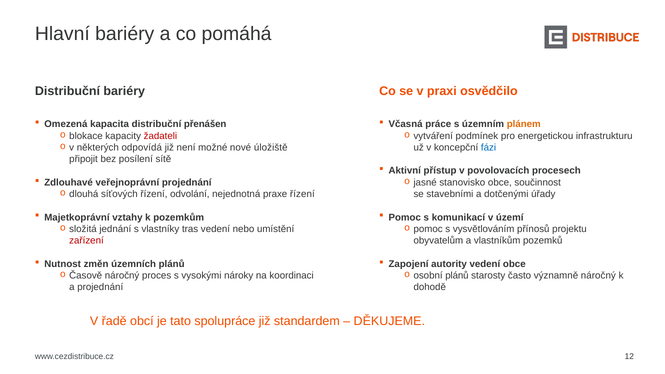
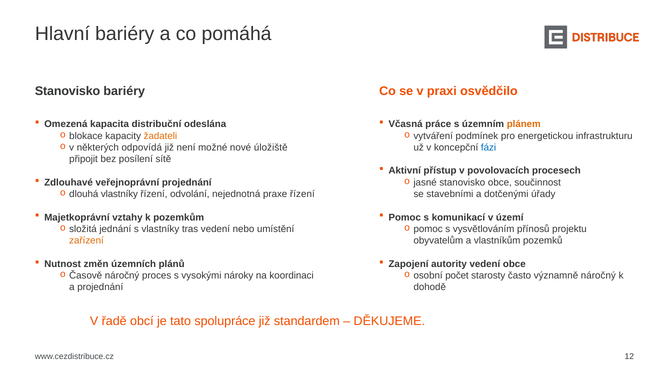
Distribuční: Distribuční -> Stanovisko (68, 91)
přenášen: přenášen -> odeslána (205, 124)
žadateli colour: red -> orange (160, 136)
dlouhá síťových: síťových -> vlastníky (119, 194)
zařízení colour: red -> orange (86, 241)
osobní plánů: plánů -> počet (457, 276)
